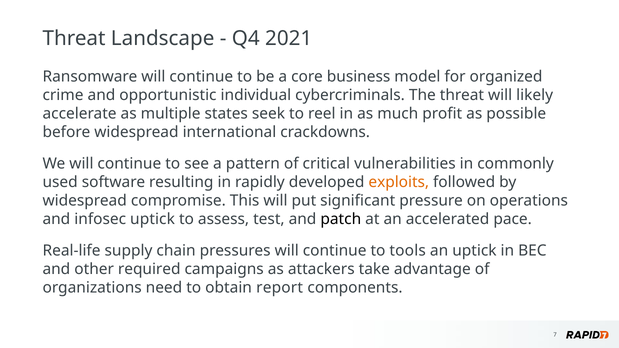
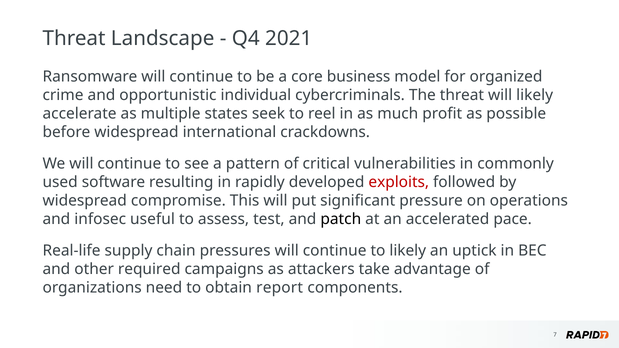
exploits colour: orange -> red (399, 182)
infosec uptick: uptick -> useful (153, 219)
to tools: tools -> likely (408, 251)
